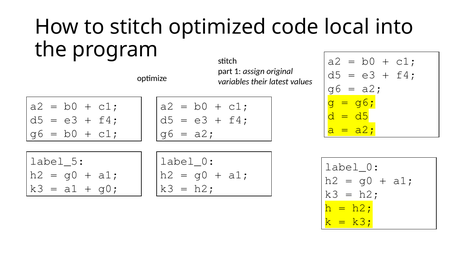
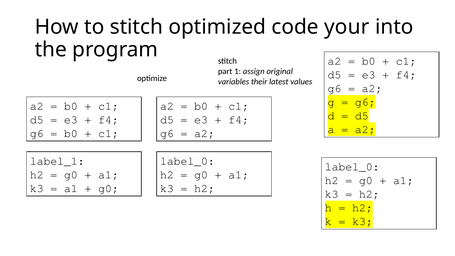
local: local -> your (347, 27)
label_5: label_5 -> label_1 (57, 161)
